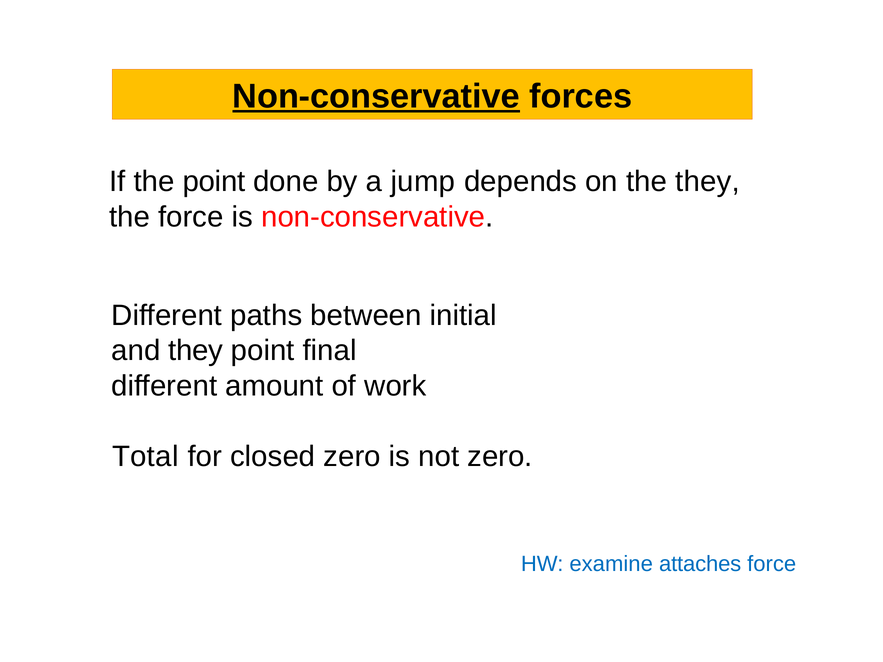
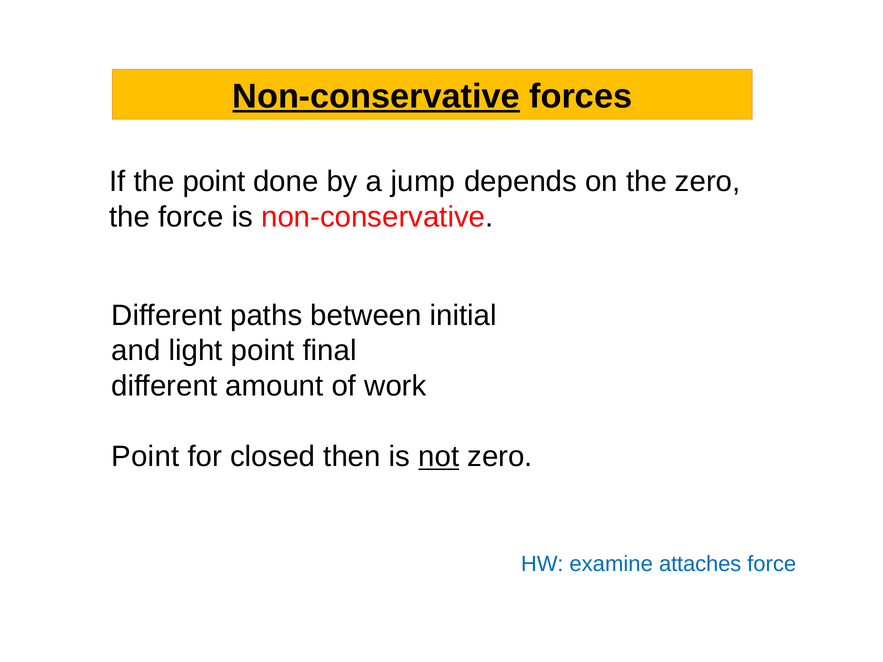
the they: they -> zero (708, 182)
and they: they -> light (196, 351)
Total: Total -> Point (145, 457)
closed zero: zero -> then (352, 457)
not underline: none -> present (439, 457)
